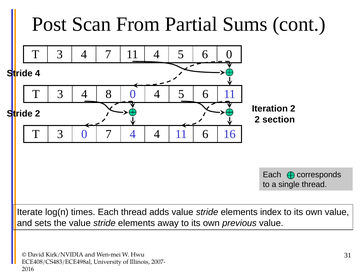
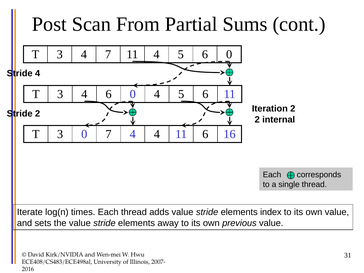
4 8: 8 -> 6 (109, 94)
section: section -> internal (279, 120)
